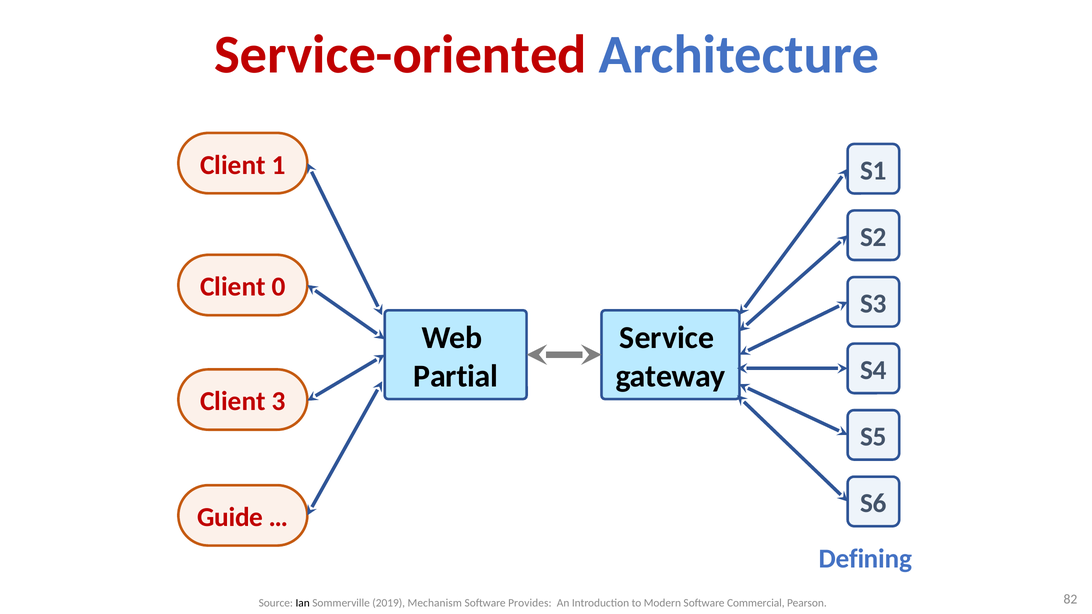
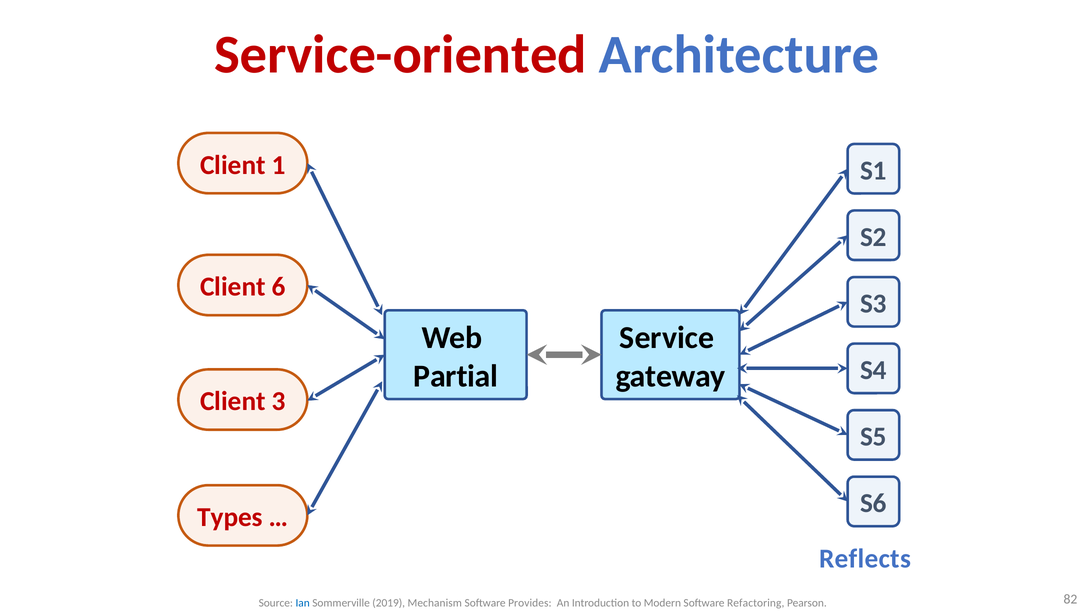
0: 0 -> 6 (278, 287)
Guide: Guide -> Types (230, 517)
Defining: Defining -> Reflects (865, 559)
Ian colour: black -> blue (303, 603)
Commercial: Commercial -> Refactoring (756, 603)
